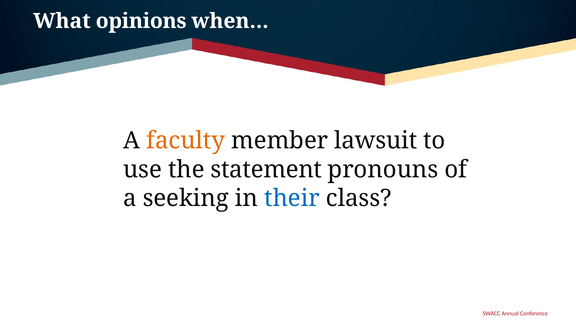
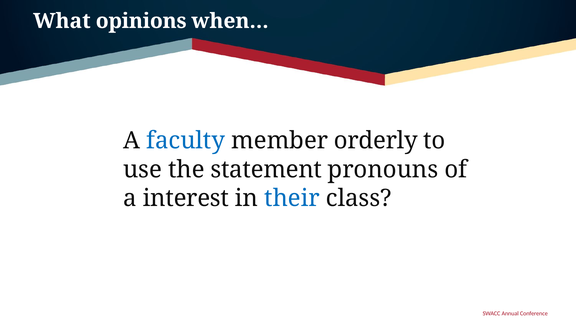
faculty colour: orange -> blue (186, 141)
lawsuit: lawsuit -> orderly (376, 141)
seeking: seeking -> interest (186, 198)
